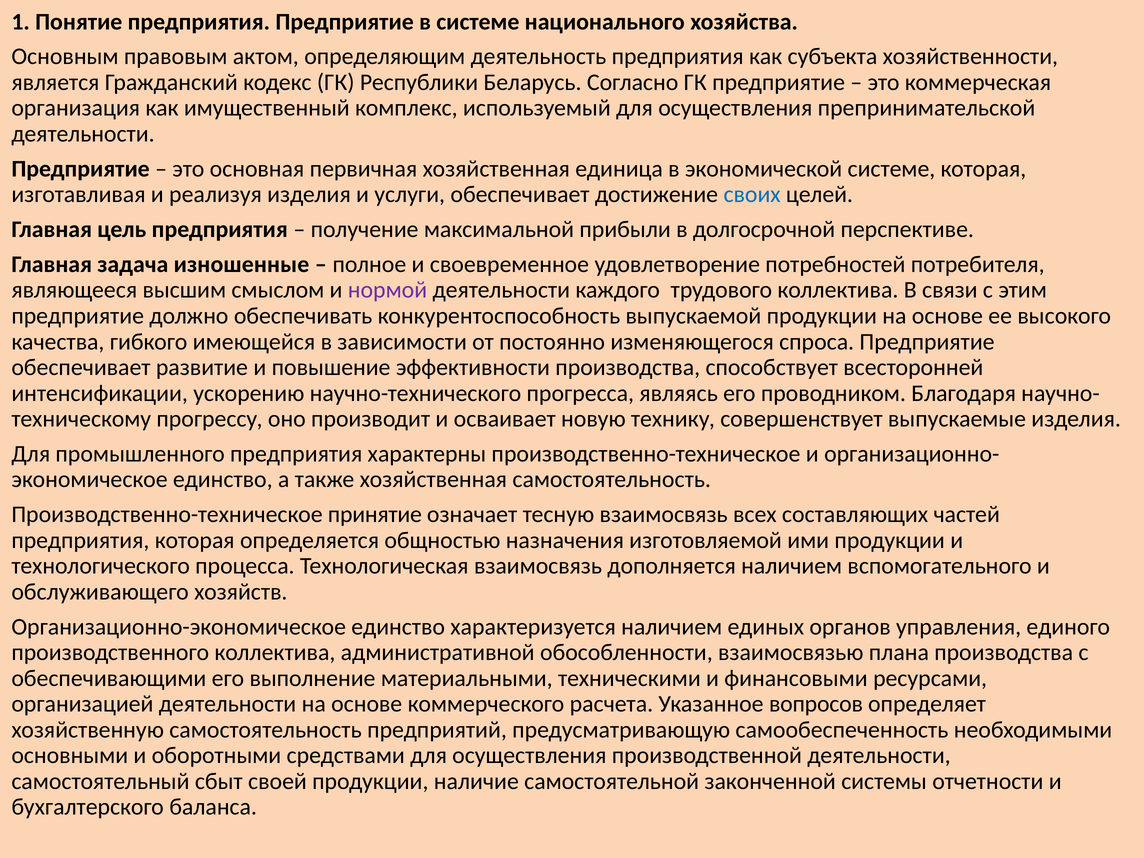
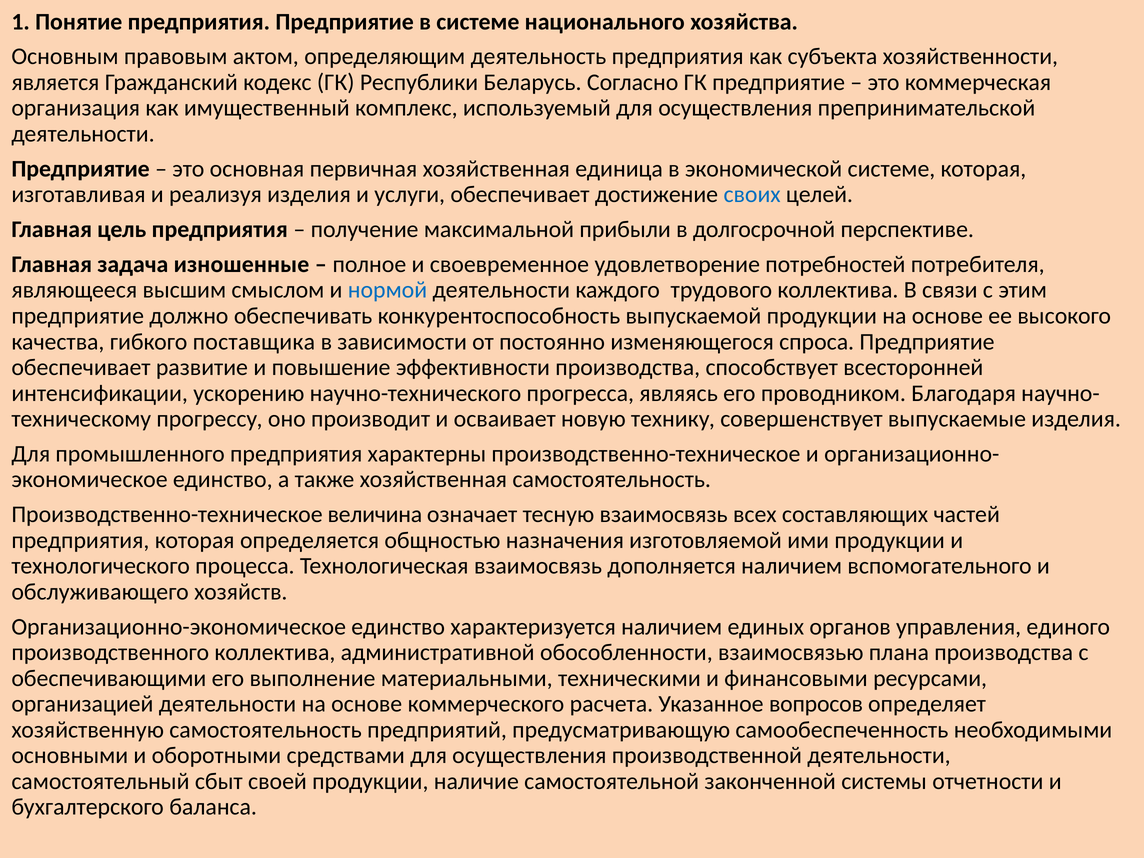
нормой colour: purple -> blue (387, 290)
имеющейся: имеющейся -> поставщика (254, 342)
принятие: принятие -> величина (375, 515)
